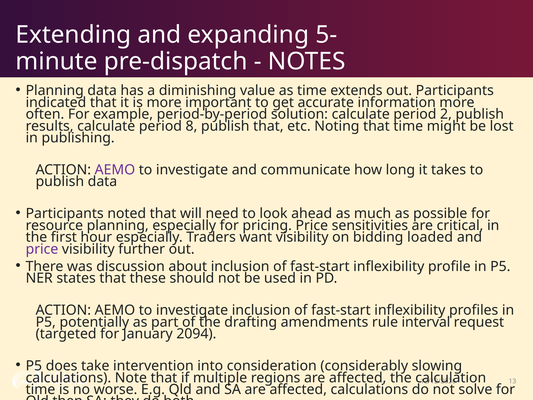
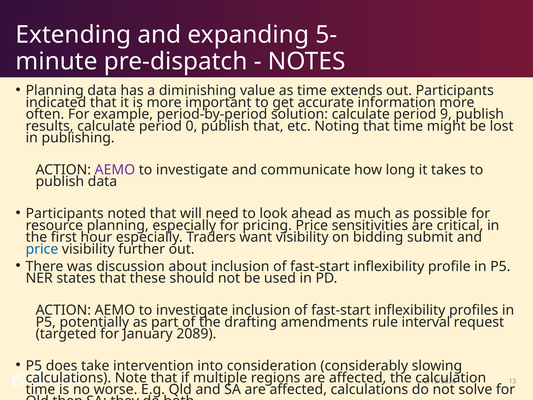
2: 2 -> 9 (446, 114)
8: 8 -> 0 (191, 126)
loaded: loaded -> submit (430, 237)
price colour: purple -> blue (42, 249)
2094: 2094 -> 2089 (196, 334)
